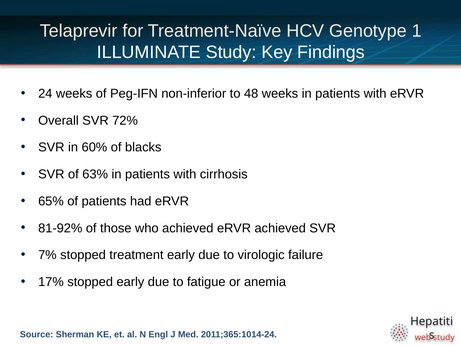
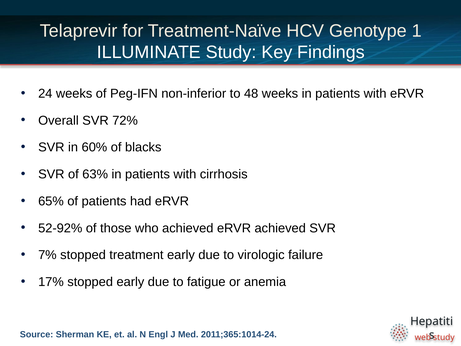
81-92%: 81-92% -> 52-92% (60, 228)
